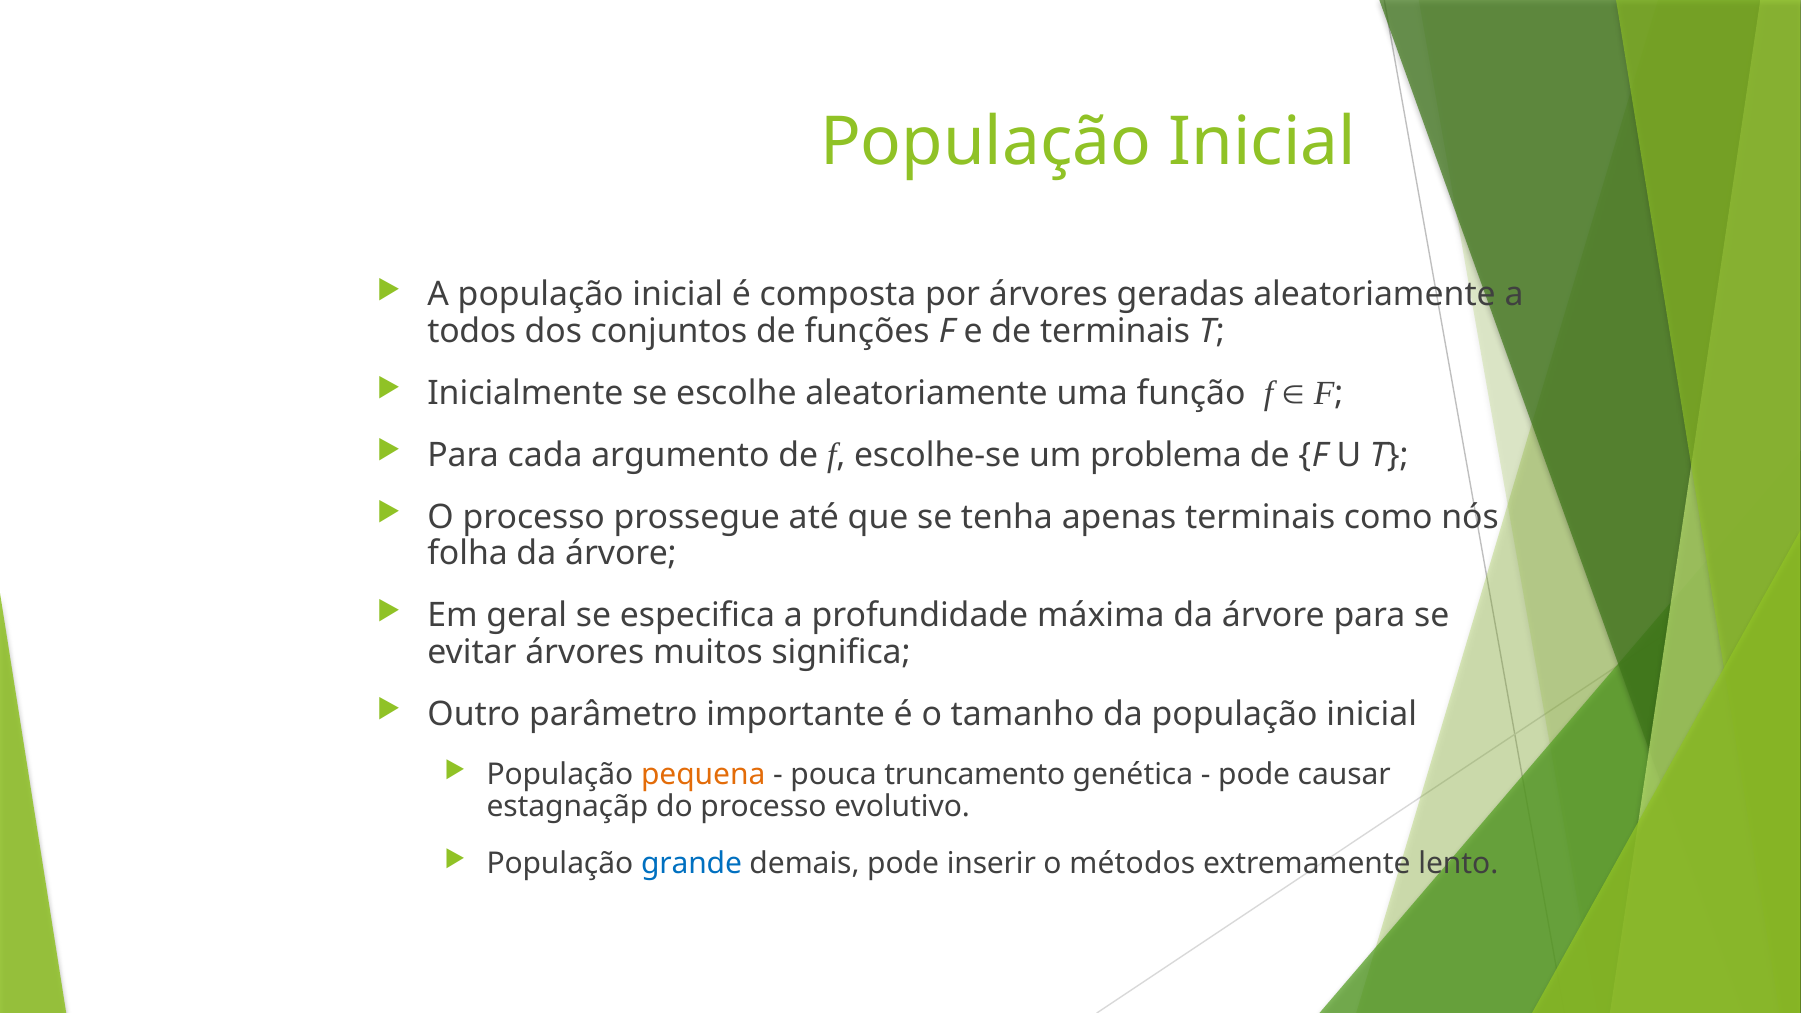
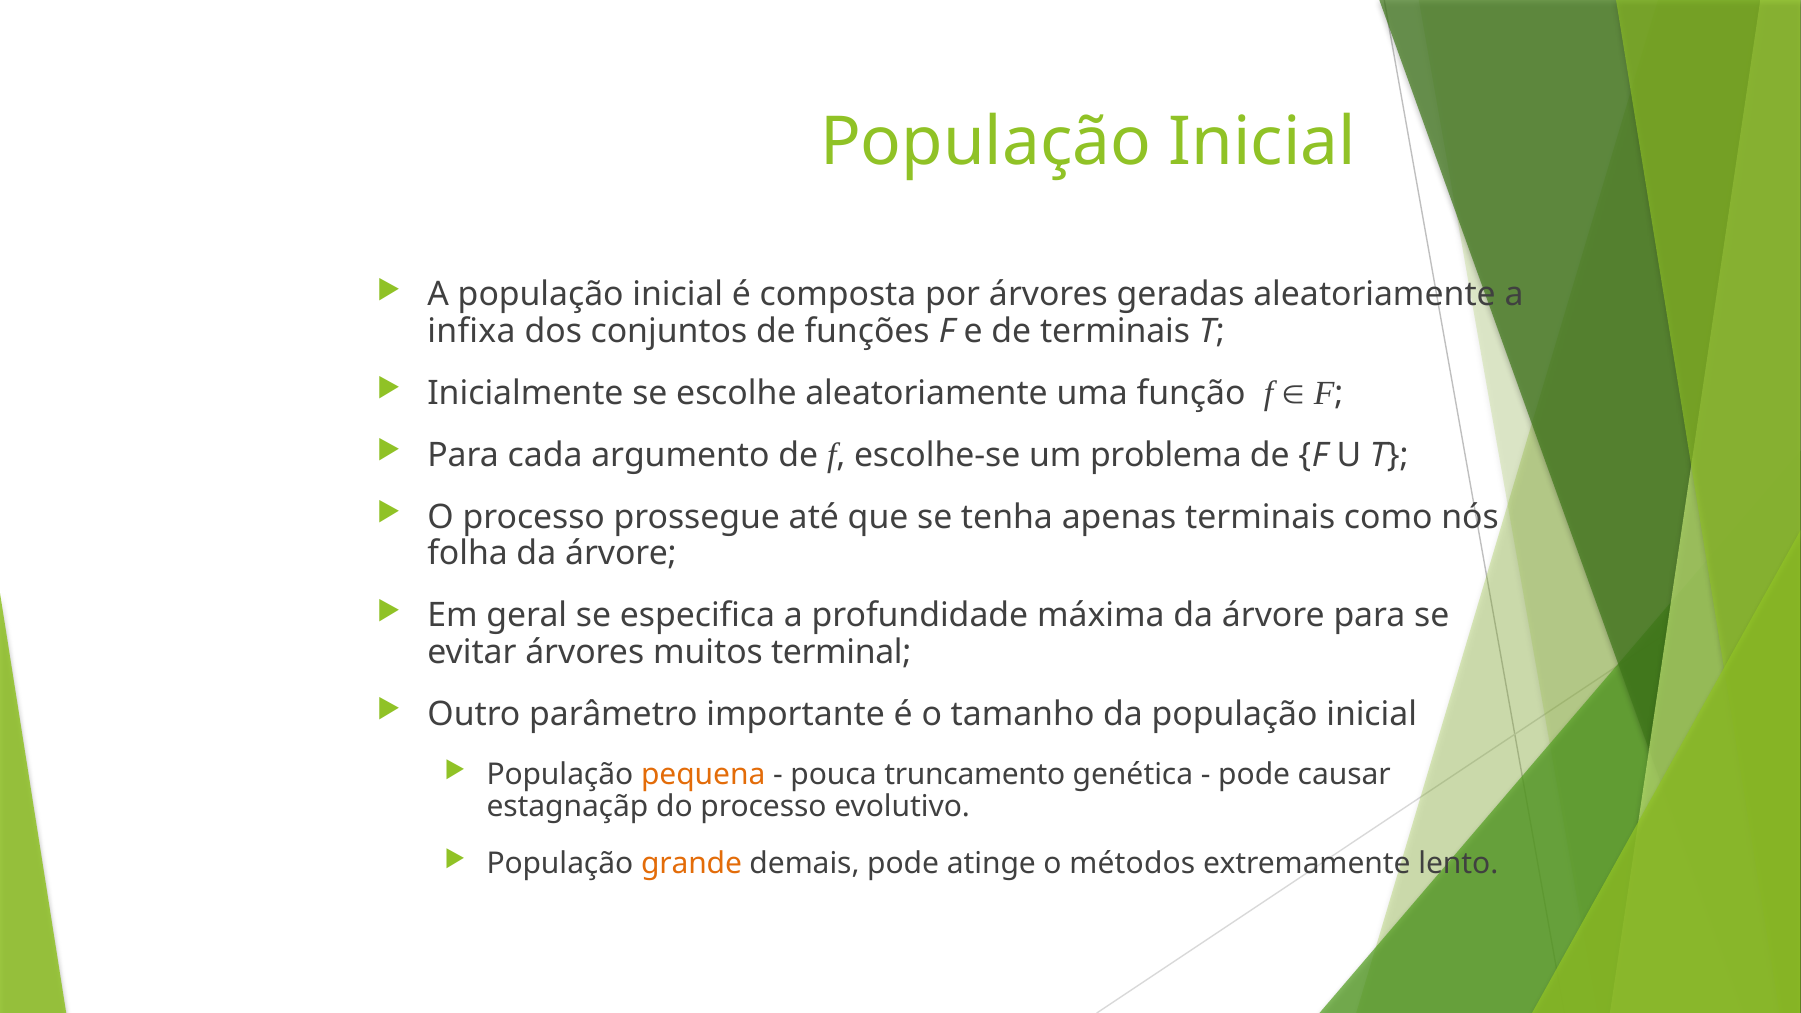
todos: todos -> infixa (472, 331)
significa: significa -> terminal (841, 652)
grande colour: blue -> orange (691, 864)
inserir: inserir -> atinge (991, 864)
